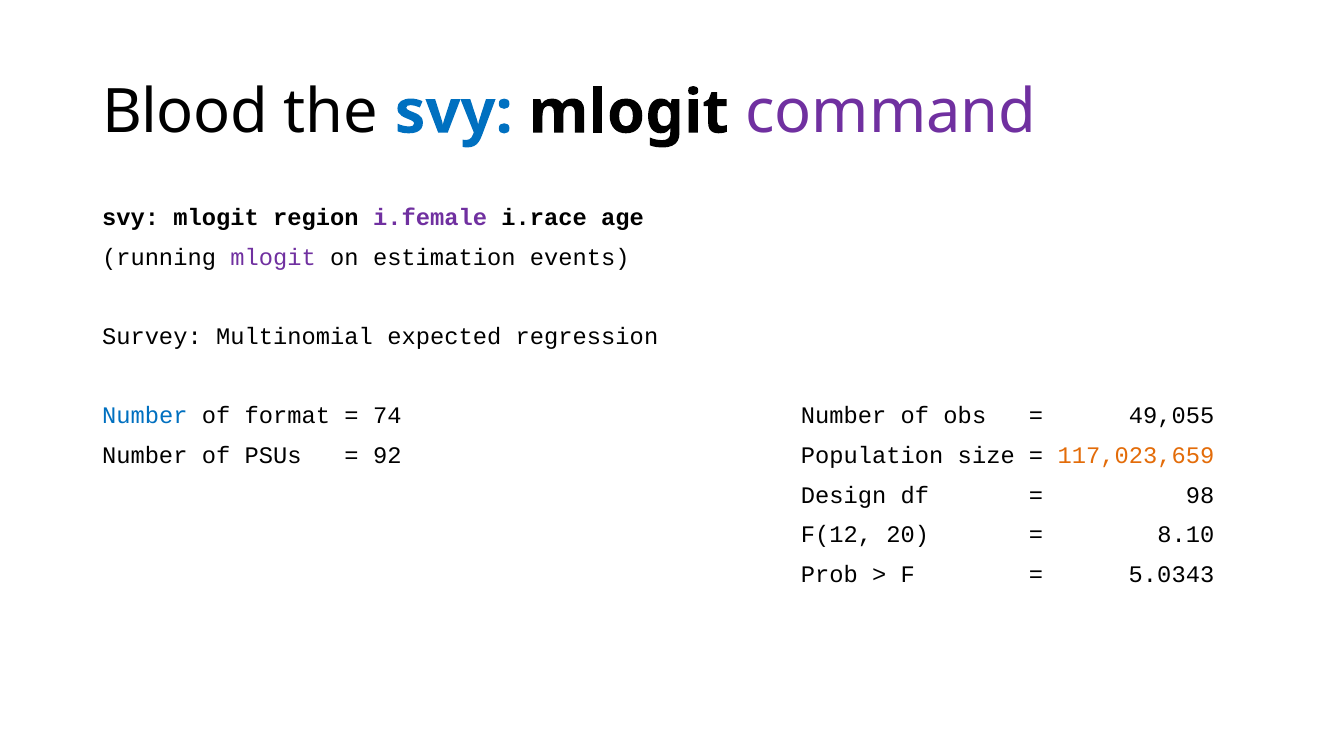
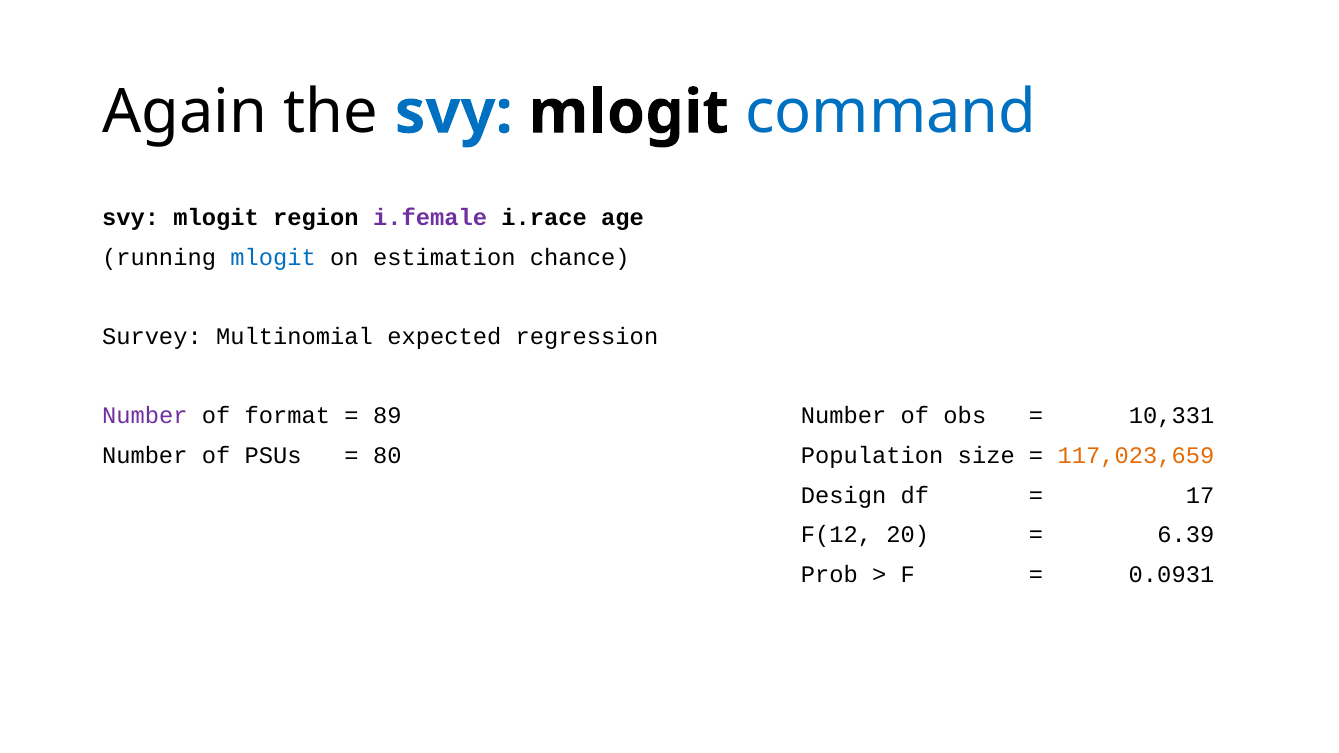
Blood: Blood -> Again (185, 112)
command colour: purple -> blue (891, 112)
mlogit colour: purple -> blue (273, 258)
events: events -> chance (580, 258)
Number colour: blue -> purple (145, 416)
74: 74 -> 89 (387, 416)
49,055: 49,055 -> 10,331 (1172, 416)
92: 92 -> 80 (387, 456)
98: 98 -> 17 (1200, 495)
8.10: 8.10 -> 6.39 (1186, 535)
5.0343: 5.0343 -> 0.0931 (1171, 575)
